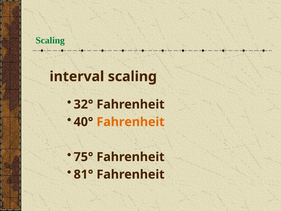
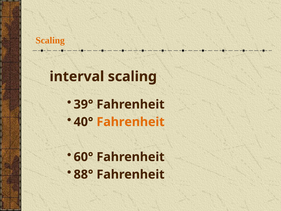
Scaling colour: green -> orange (50, 40)
32°: 32° -> 39° (83, 104)
75°: 75° -> 60° (83, 157)
81°: 81° -> 88° (83, 174)
